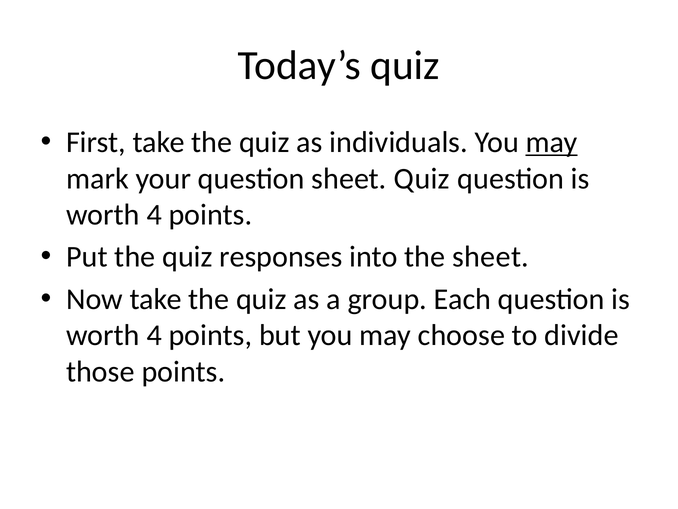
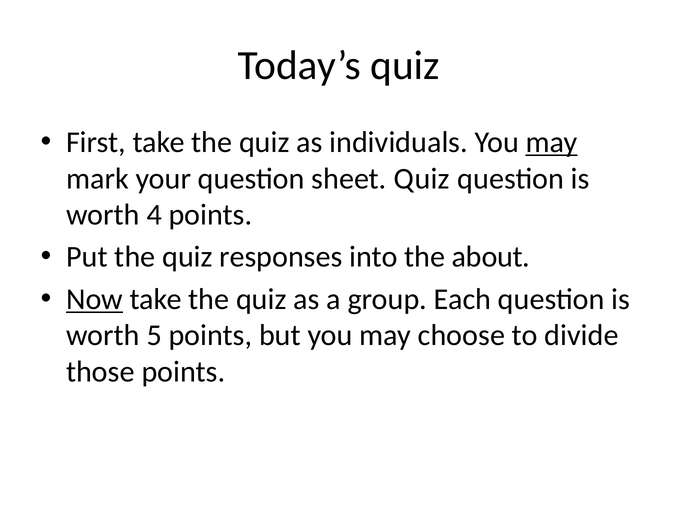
the sheet: sheet -> about (491, 257)
Now underline: none -> present (95, 299)
4: 4 -> 5 (154, 335)
